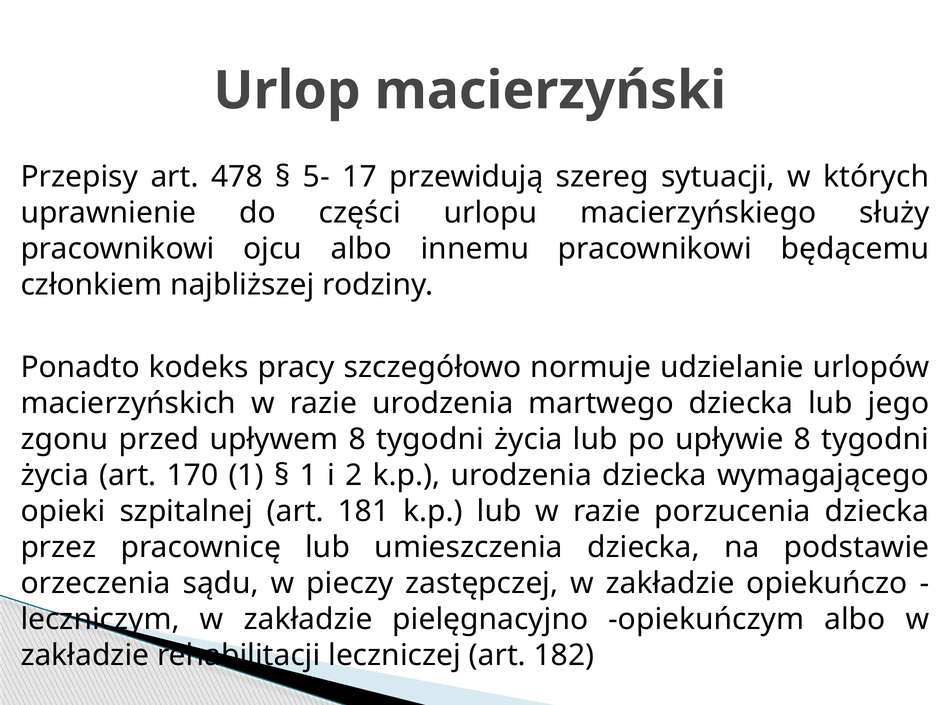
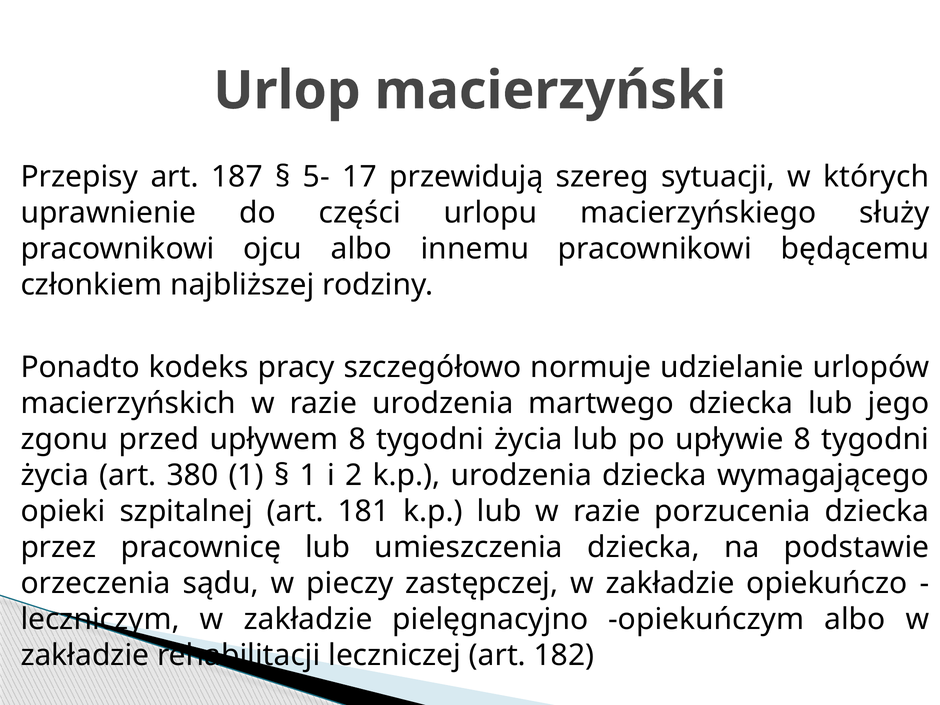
478: 478 -> 187 (237, 177)
170: 170 -> 380 (192, 476)
